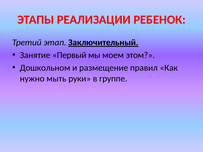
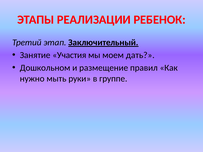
Первый: Первый -> Участия (69, 55)
этом: этом -> дать (140, 55)
